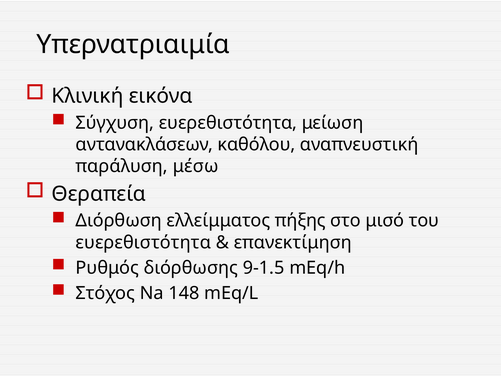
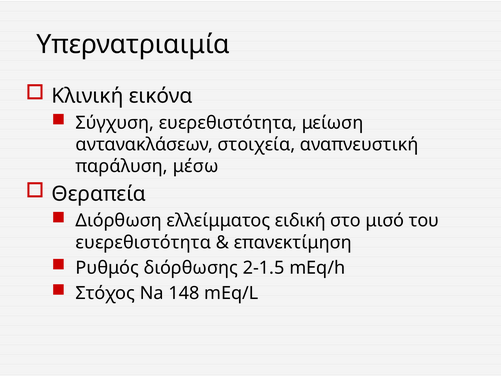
καθόλου: καθόλου -> στοιχεία (256, 144)
πήξης: πήξης -> ειδική (300, 221)
9-1.5: 9-1.5 -> 2-1.5 (264, 268)
